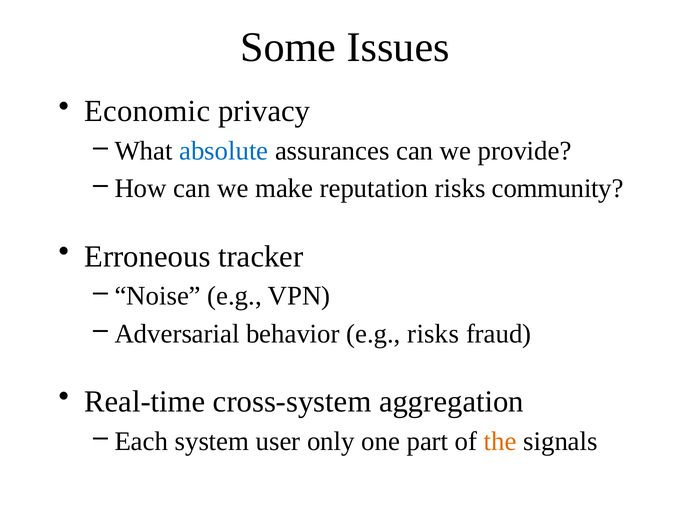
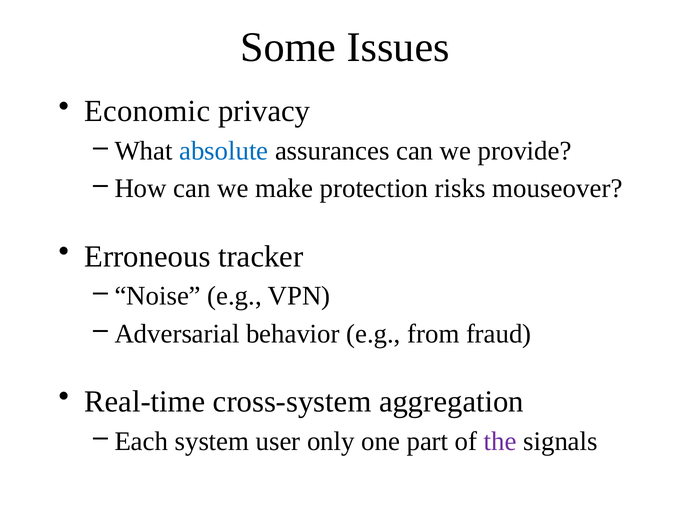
reputation: reputation -> protection (374, 188)
community: community -> mouseover (558, 188)
e.g risks: risks -> from (433, 333)
the colour: orange -> purple (500, 441)
